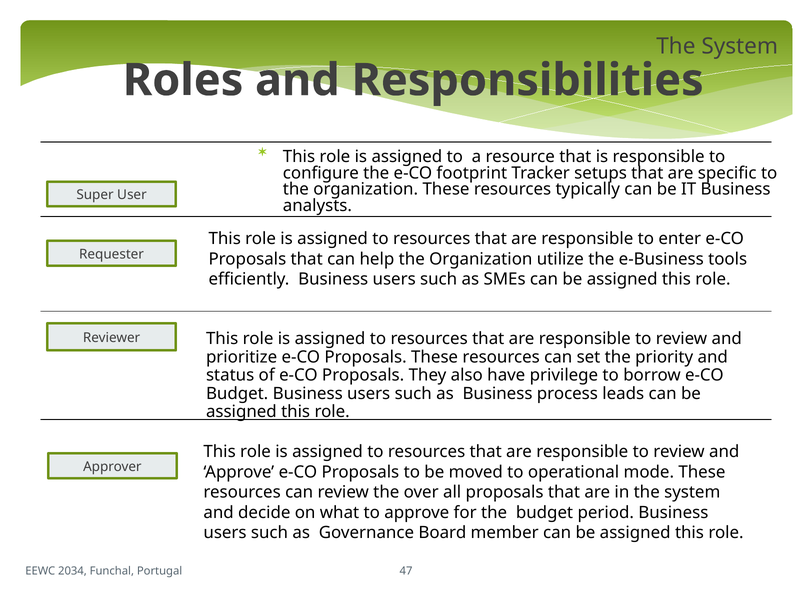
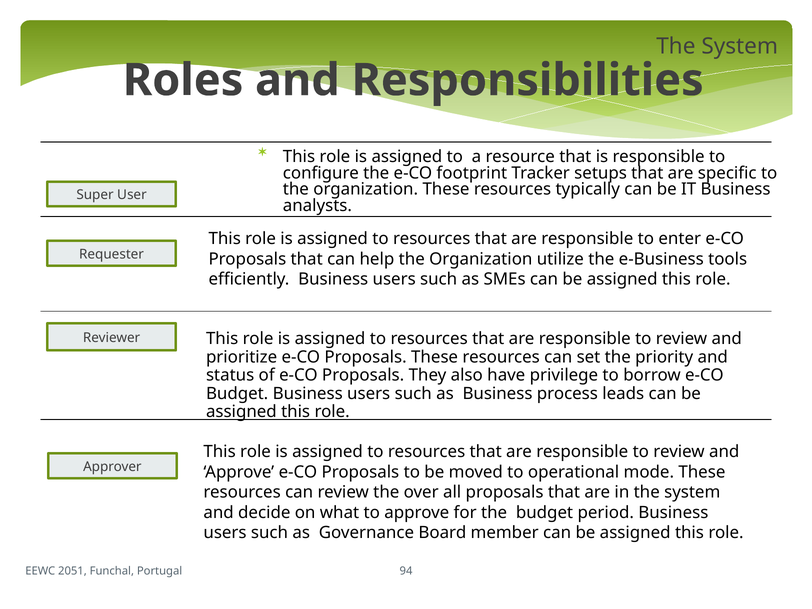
2034: 2034 -> 2051 (72, 571)
47: 47 -> 94 (406, 571)
